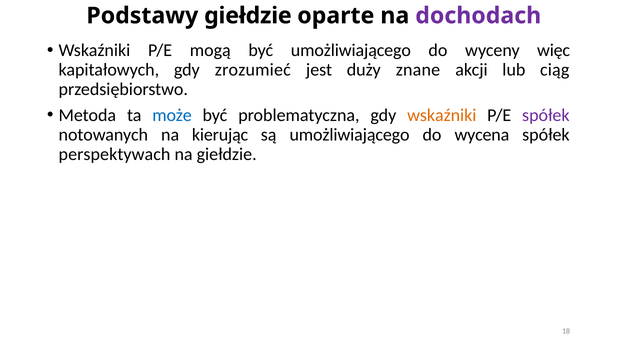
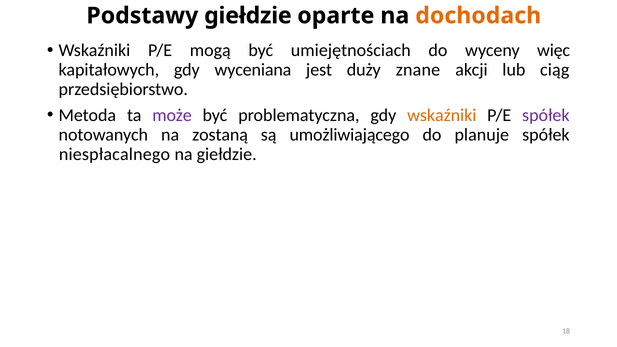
dochodach colour: purple -> orange (478, 16)
być umożliwiającego: umożliwiającego -> umiejętnościach (351, 51)
zrozumieć: zrozumieć -> wyceniana (253, 70)
może colour: blue -> purple (172, 115)
kierując: kierując -> zostaną (220, 135)
wycena: wycena -> planuje (482, 135)
perspektywach: perspektywach -> niespłacalnego (114, 154)
